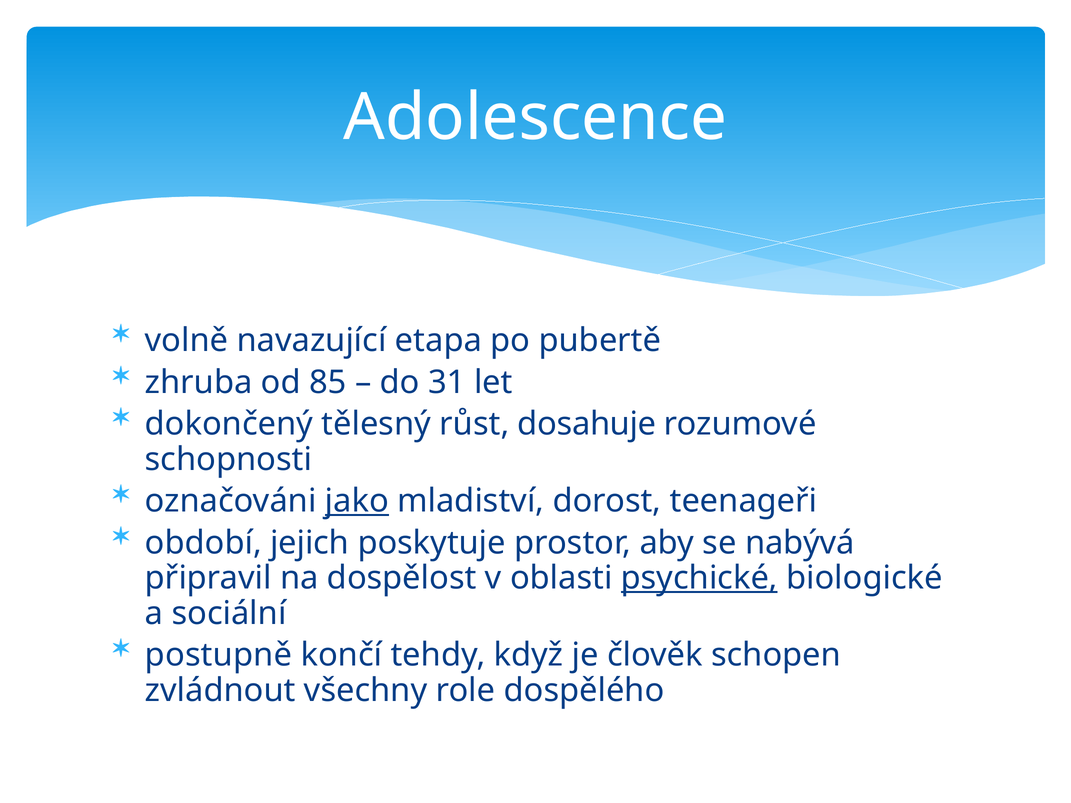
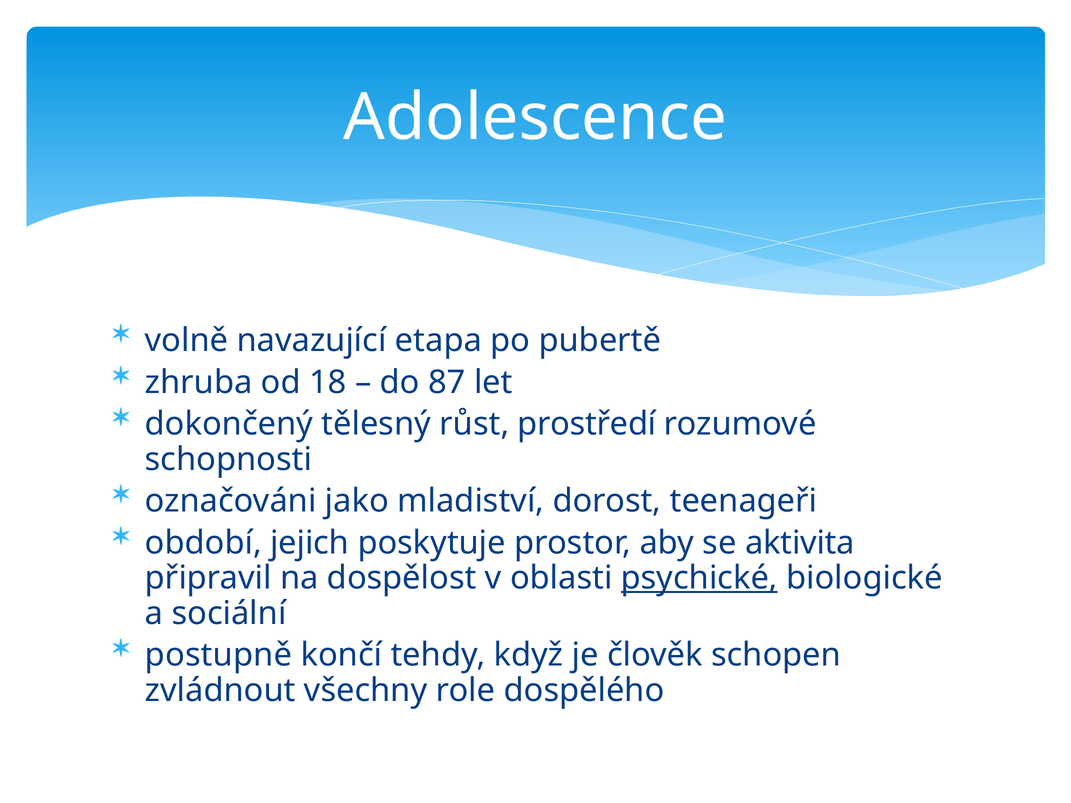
85: 85 -> 18 (328, 382)
31: 31 -> 87 (447, 382)
dosahuje: dosahuje -> prostředí (587, 424)
jako underline: present -> none (357, 501)
nabývá: nabývá -> aktivita (800, 543)
